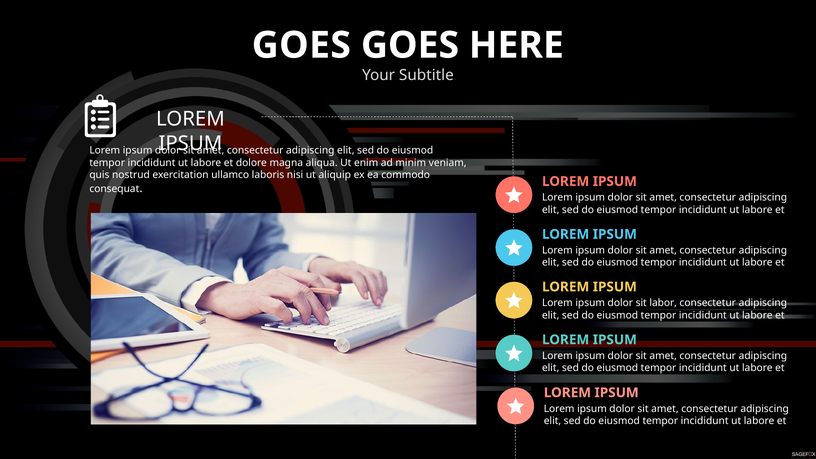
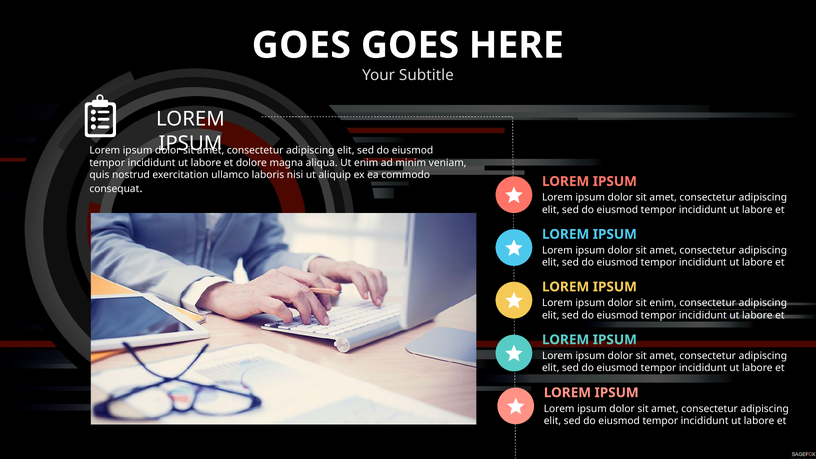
sit labor: labor -> enim (663, 303)
